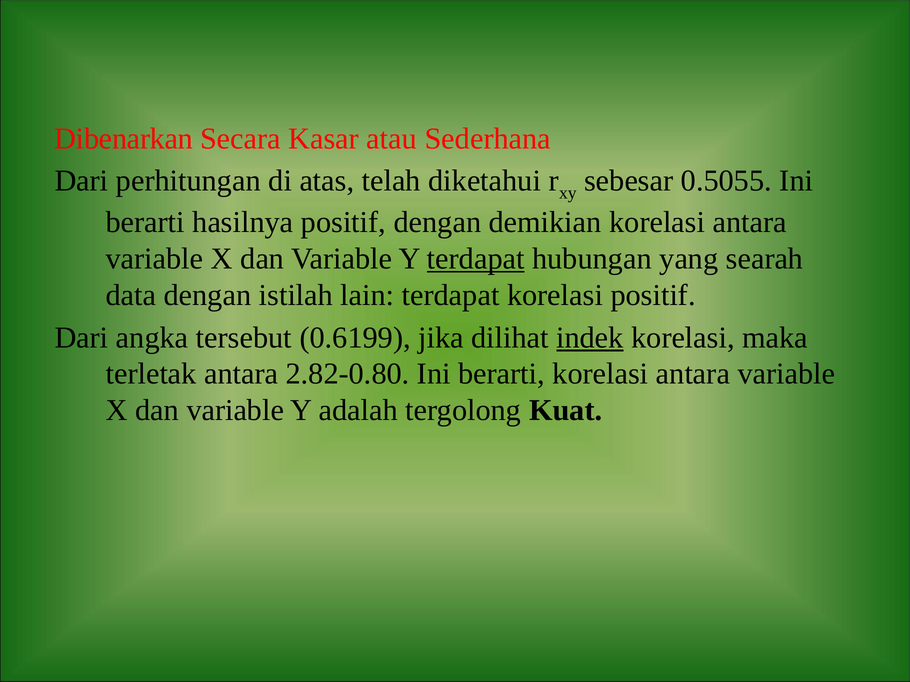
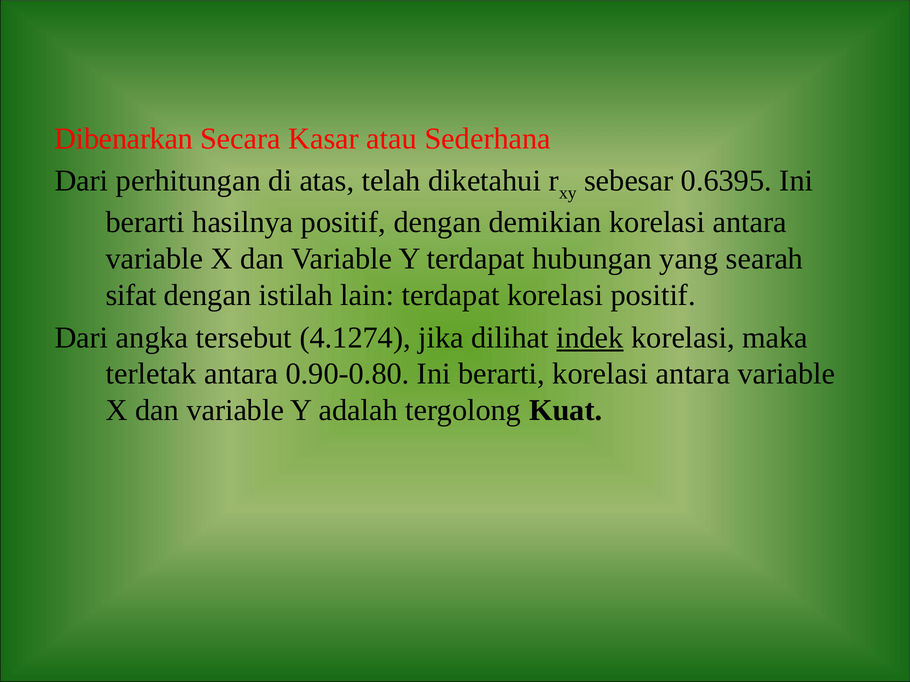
0.5055: 0.5055 -> 0.6395 (726, 181)
terdapat underline: present -> none (476, 259)
data: data -> sifat (131, 295)
0.6199: 0.6199 -> 4.1274 (355, 338)
2.82-0.80: 2.82-0.80 -> 0.90-0.80 (348, 374)
